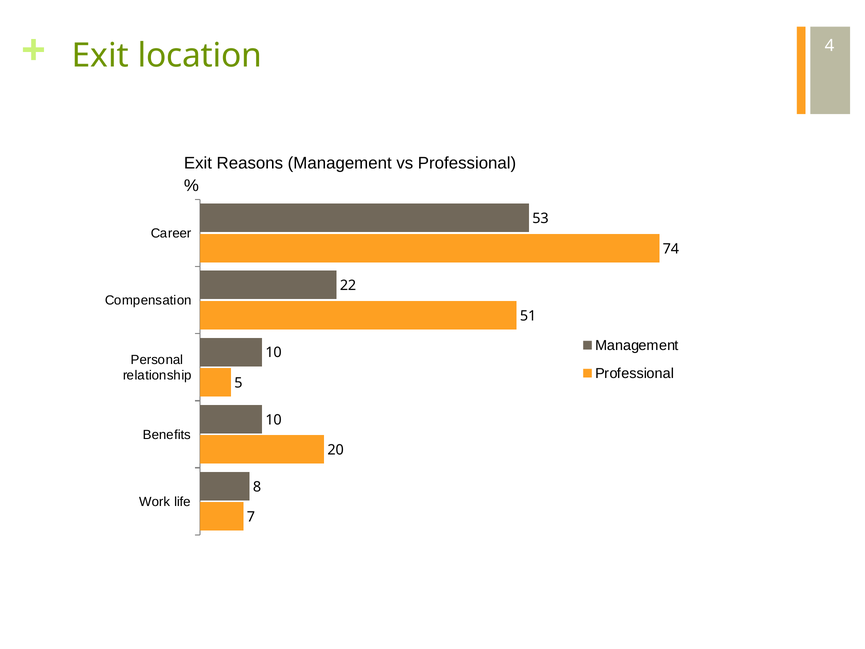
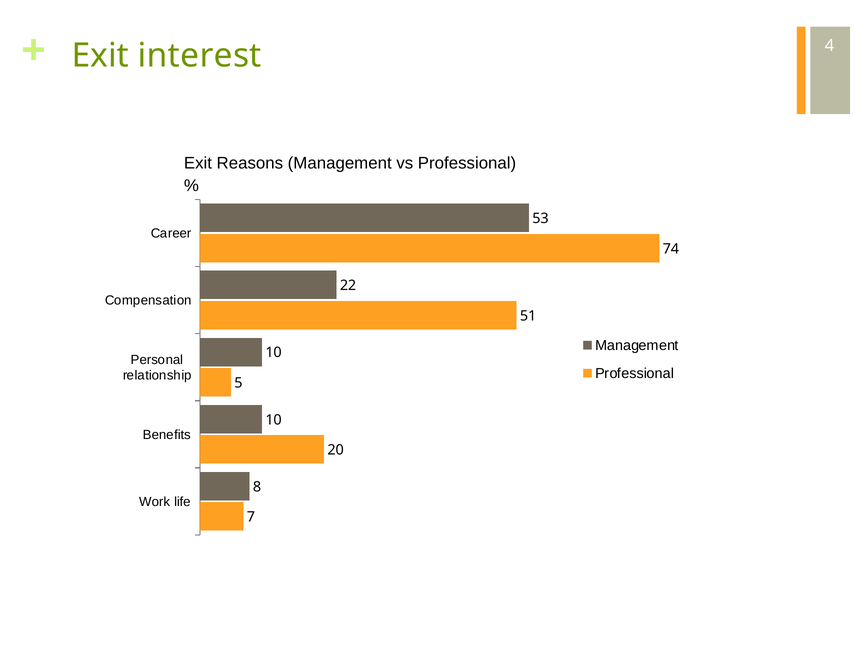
location: location -> interest (200, 56)
